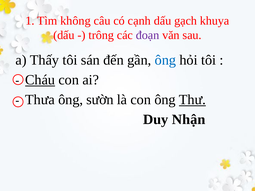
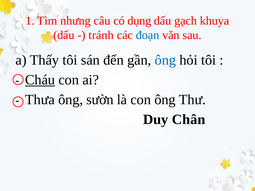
không: không -> nhưng (76, 21)
cạnh: cạnh -> dụng (139, 21)
trông: trông -> tránh (101, 35)
đoạn colour: purple -> blue (148, 35)
Thư underline: present -> none (192, 100)
Nhận: Nhận -> Chân (189, 120)
